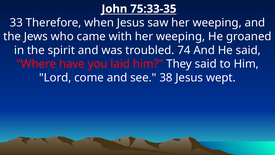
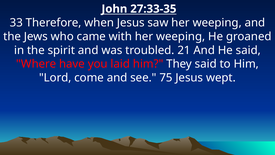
75:33-35: 75:33-35 -> 27:33-35 (153, 9)
74: 74 -> 21 (184, 50)
38: 38 -> 75 (166, 78)
